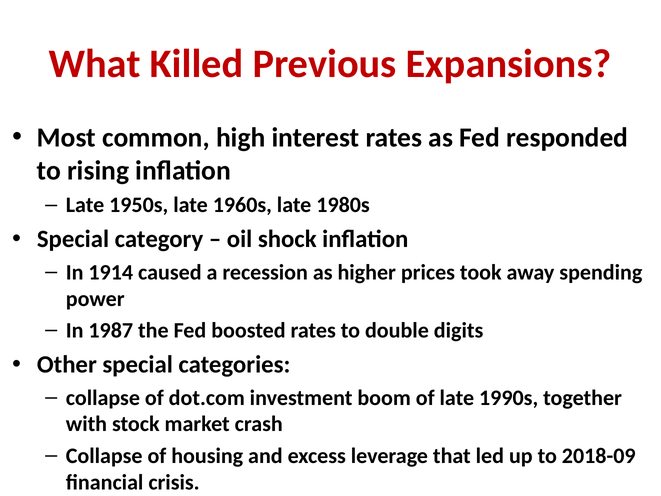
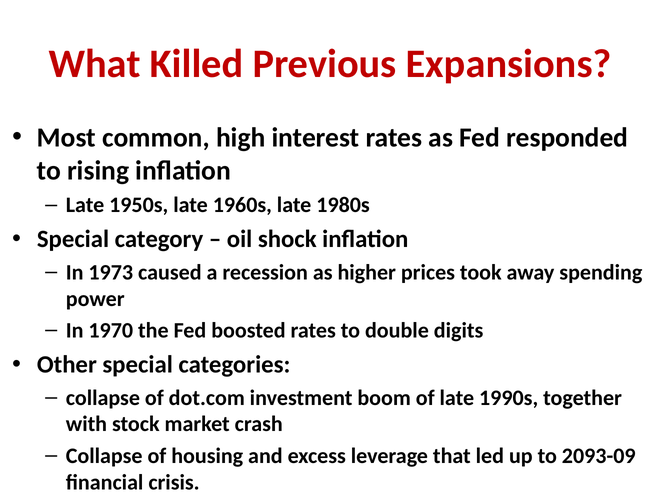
1914: 1914 -> 1973 (111, 272)
1987: 1987 -> 1970 (111, 330)
2018-09: 2018-09 -> 2093-09 (599, 456)
